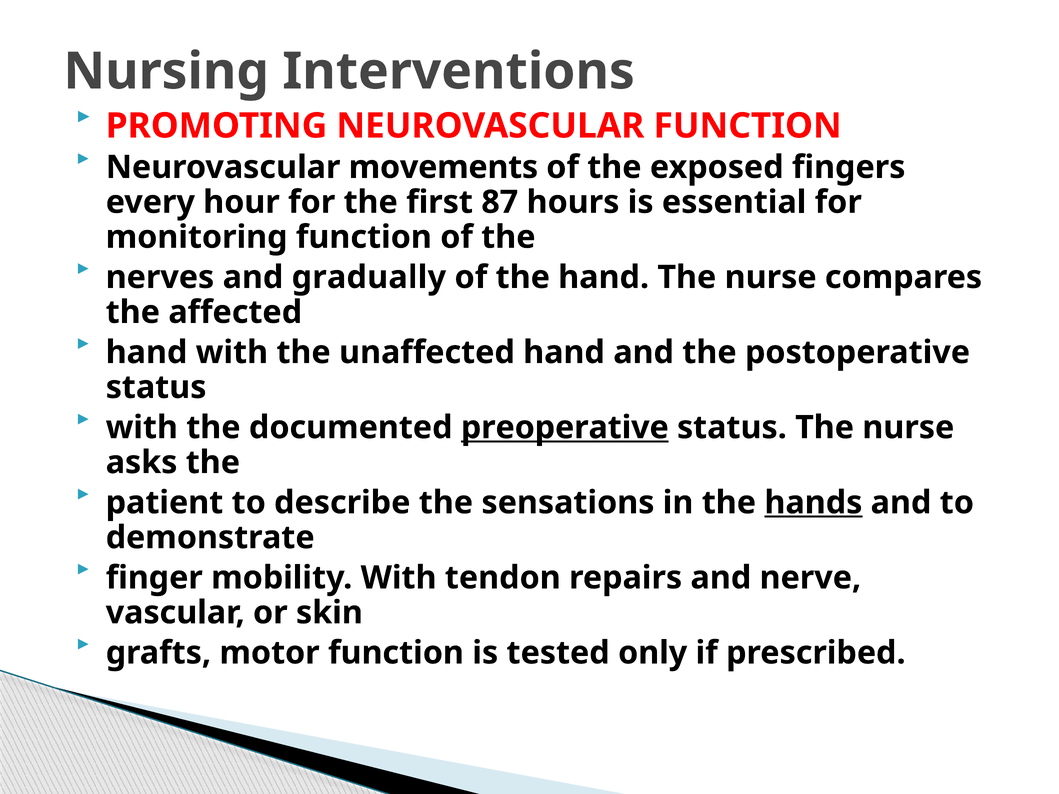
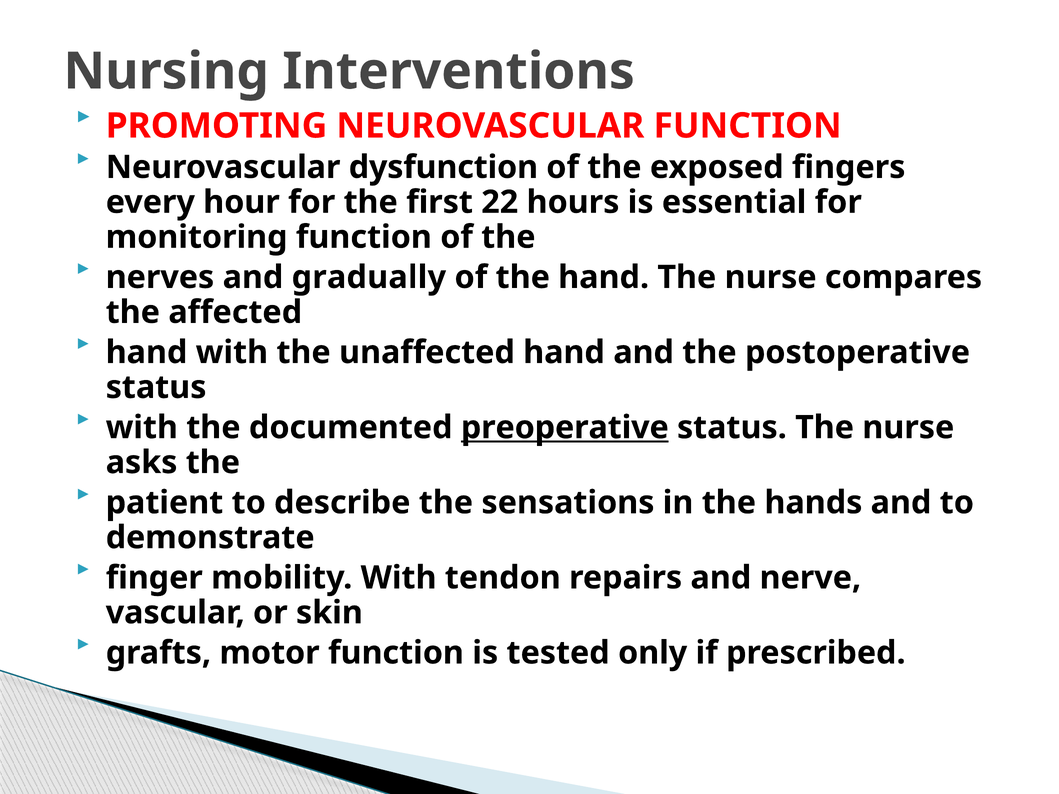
movements: movements -> dysfunction (443, 167)
87: 87 -> 22 (500, 202)
hands underline: present -> none (813, 503)
